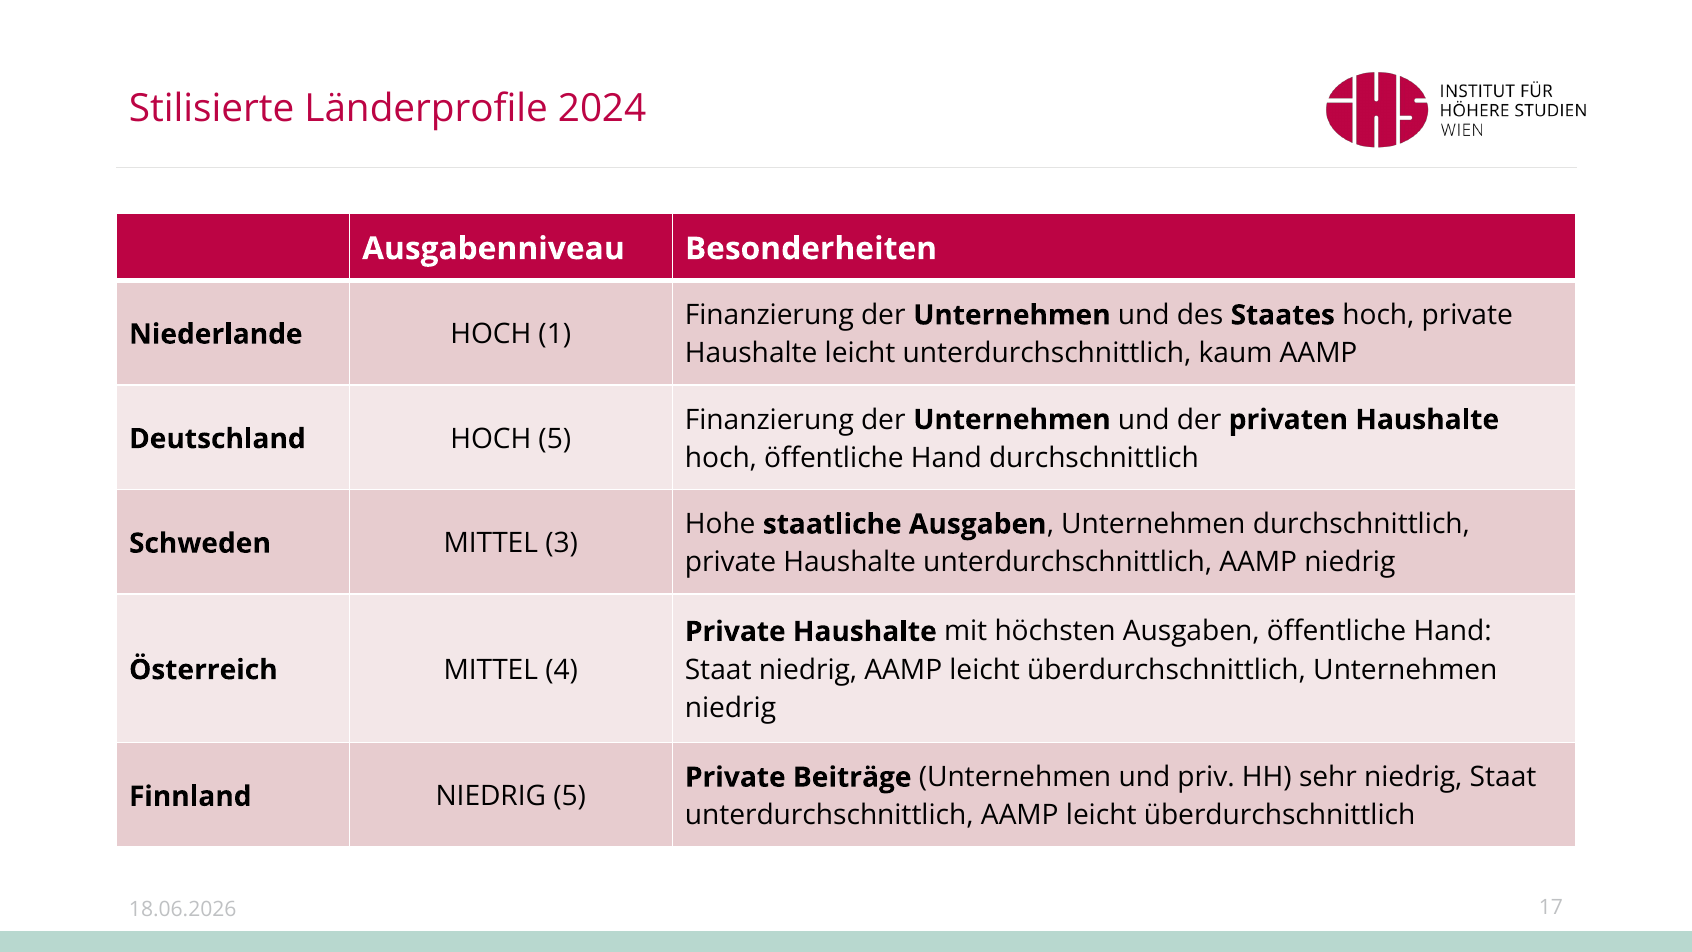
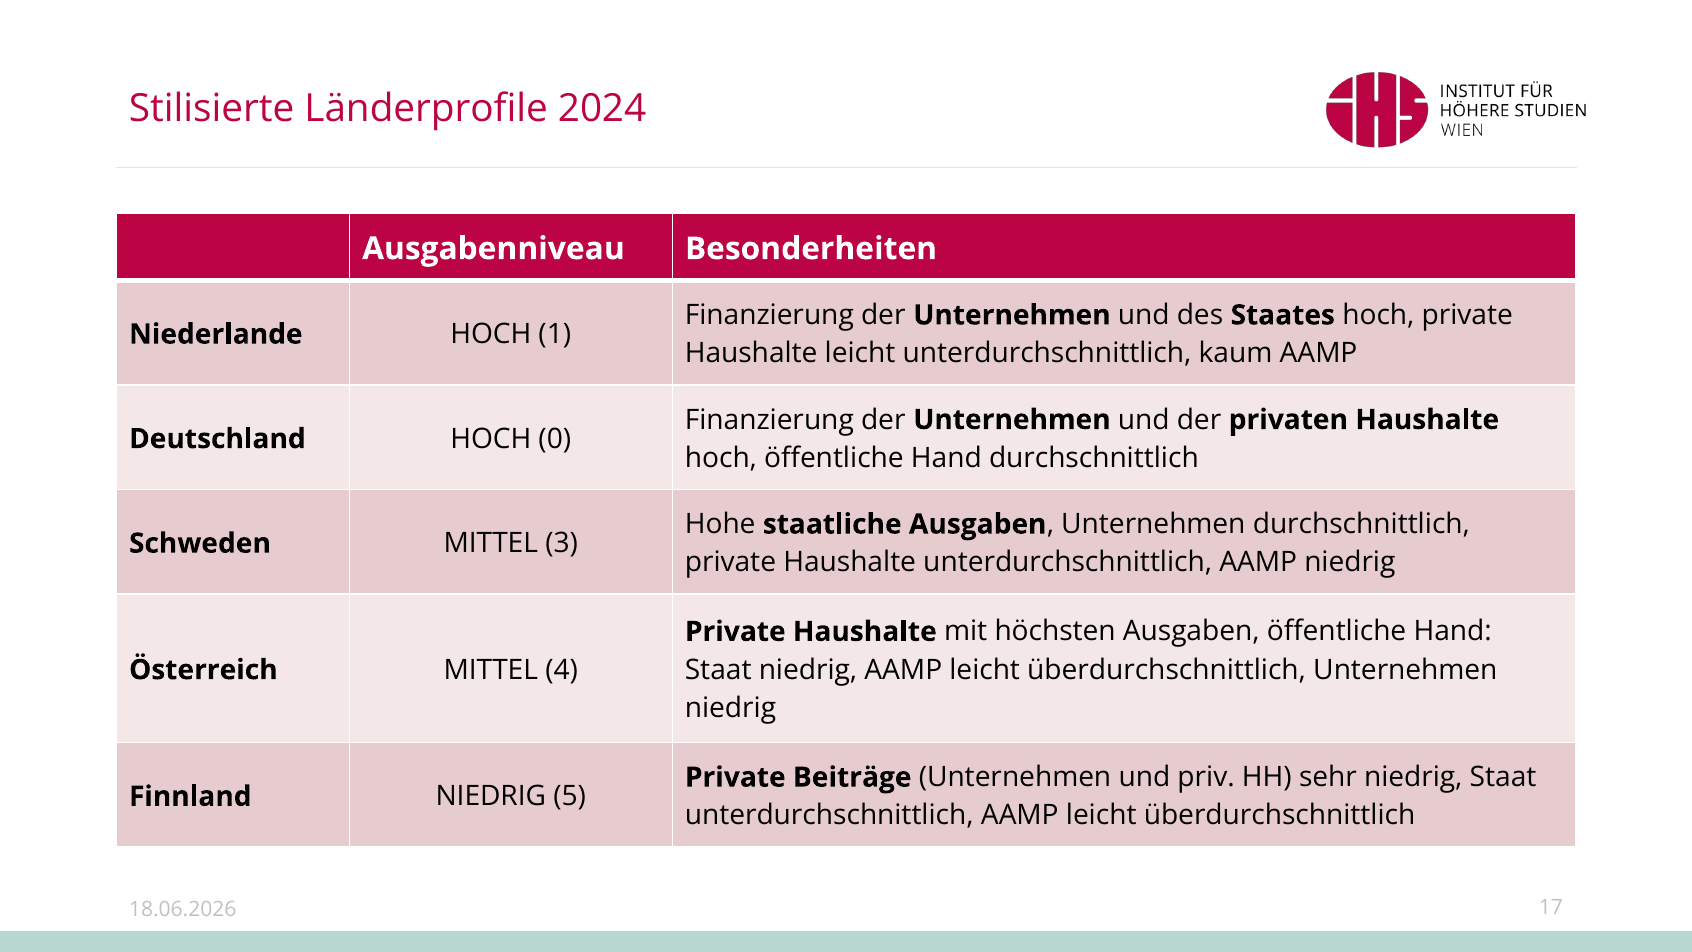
HOCH 5: 5 -> 0 (555, 439)
